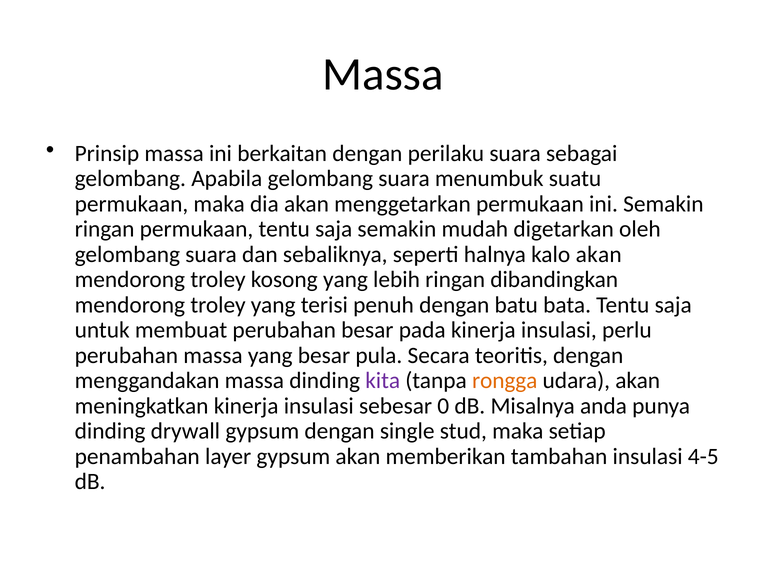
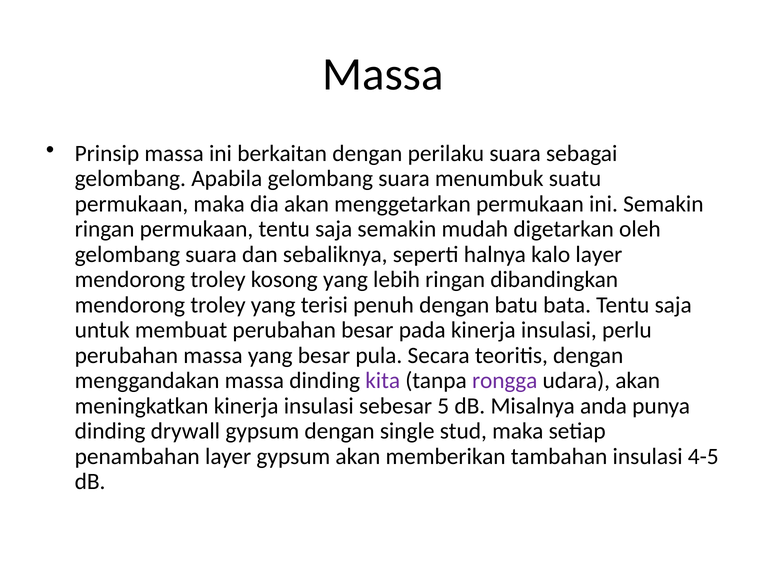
kalo akan: akan -> layer (599, 255)
rongga colour: orange -> purple (505, 381)
0: 0 -> 5 (443, 406)
